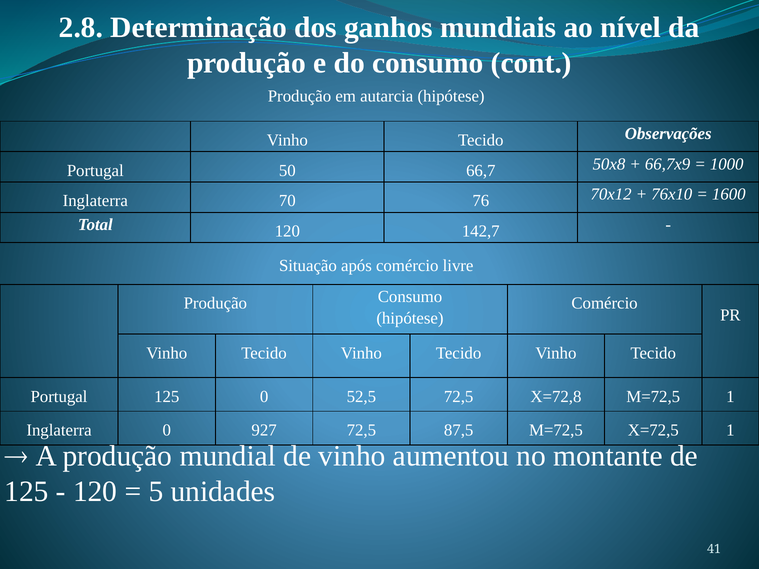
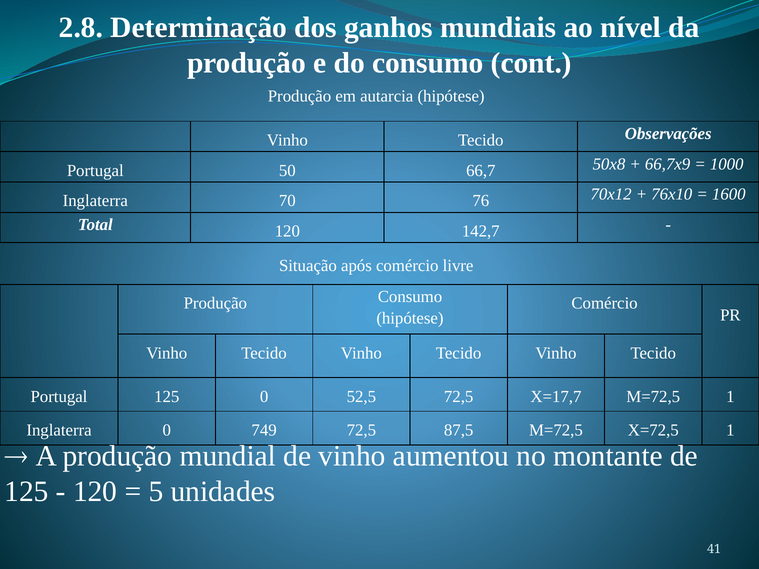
X=72,8: X=72,8 -> X=17,7 (556, 397)
927: 927 -> 749 (264, 430)
